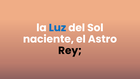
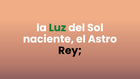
Luz colour: blue -> green (58, 28)
